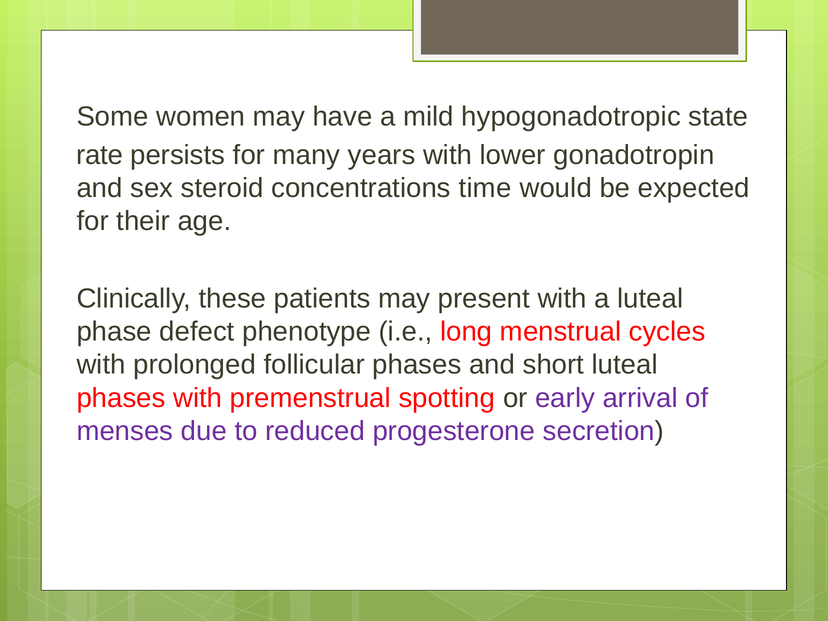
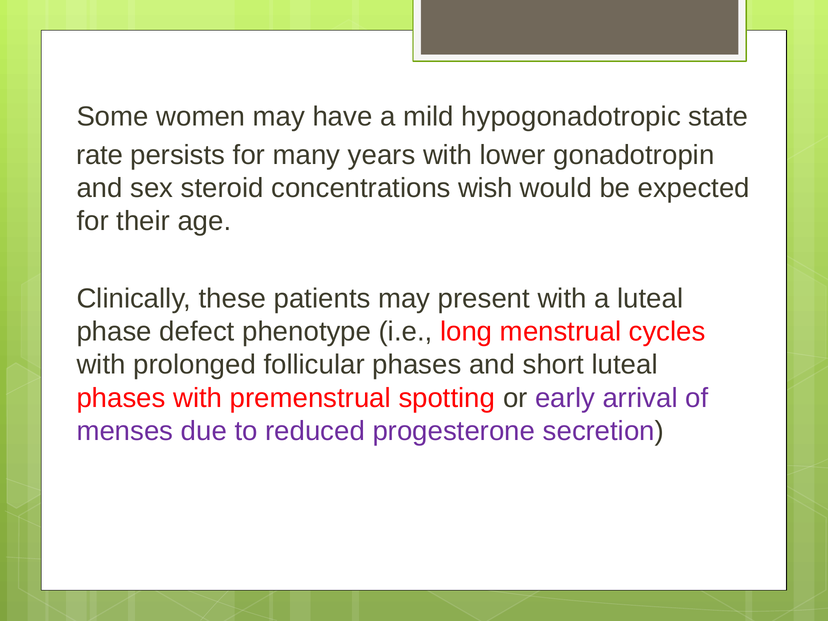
time: time -> wish (485, 188)
